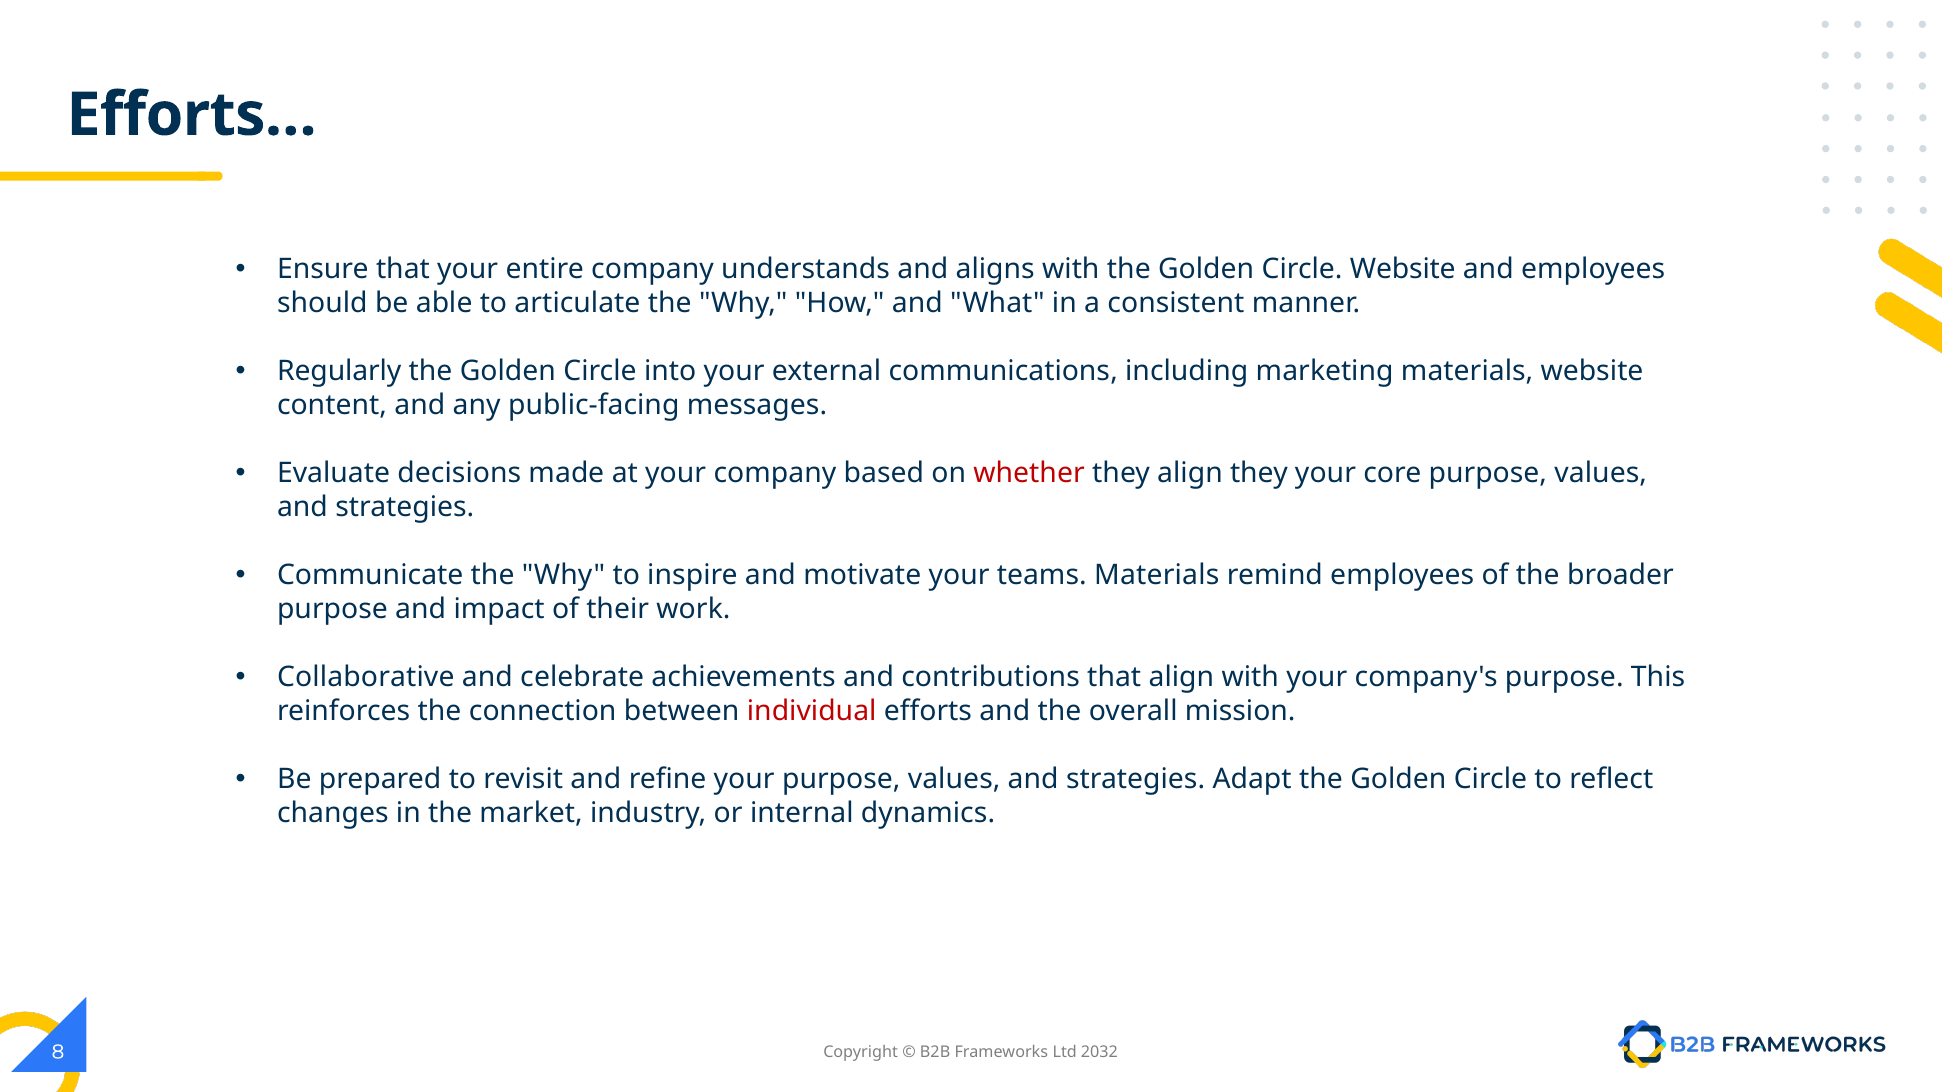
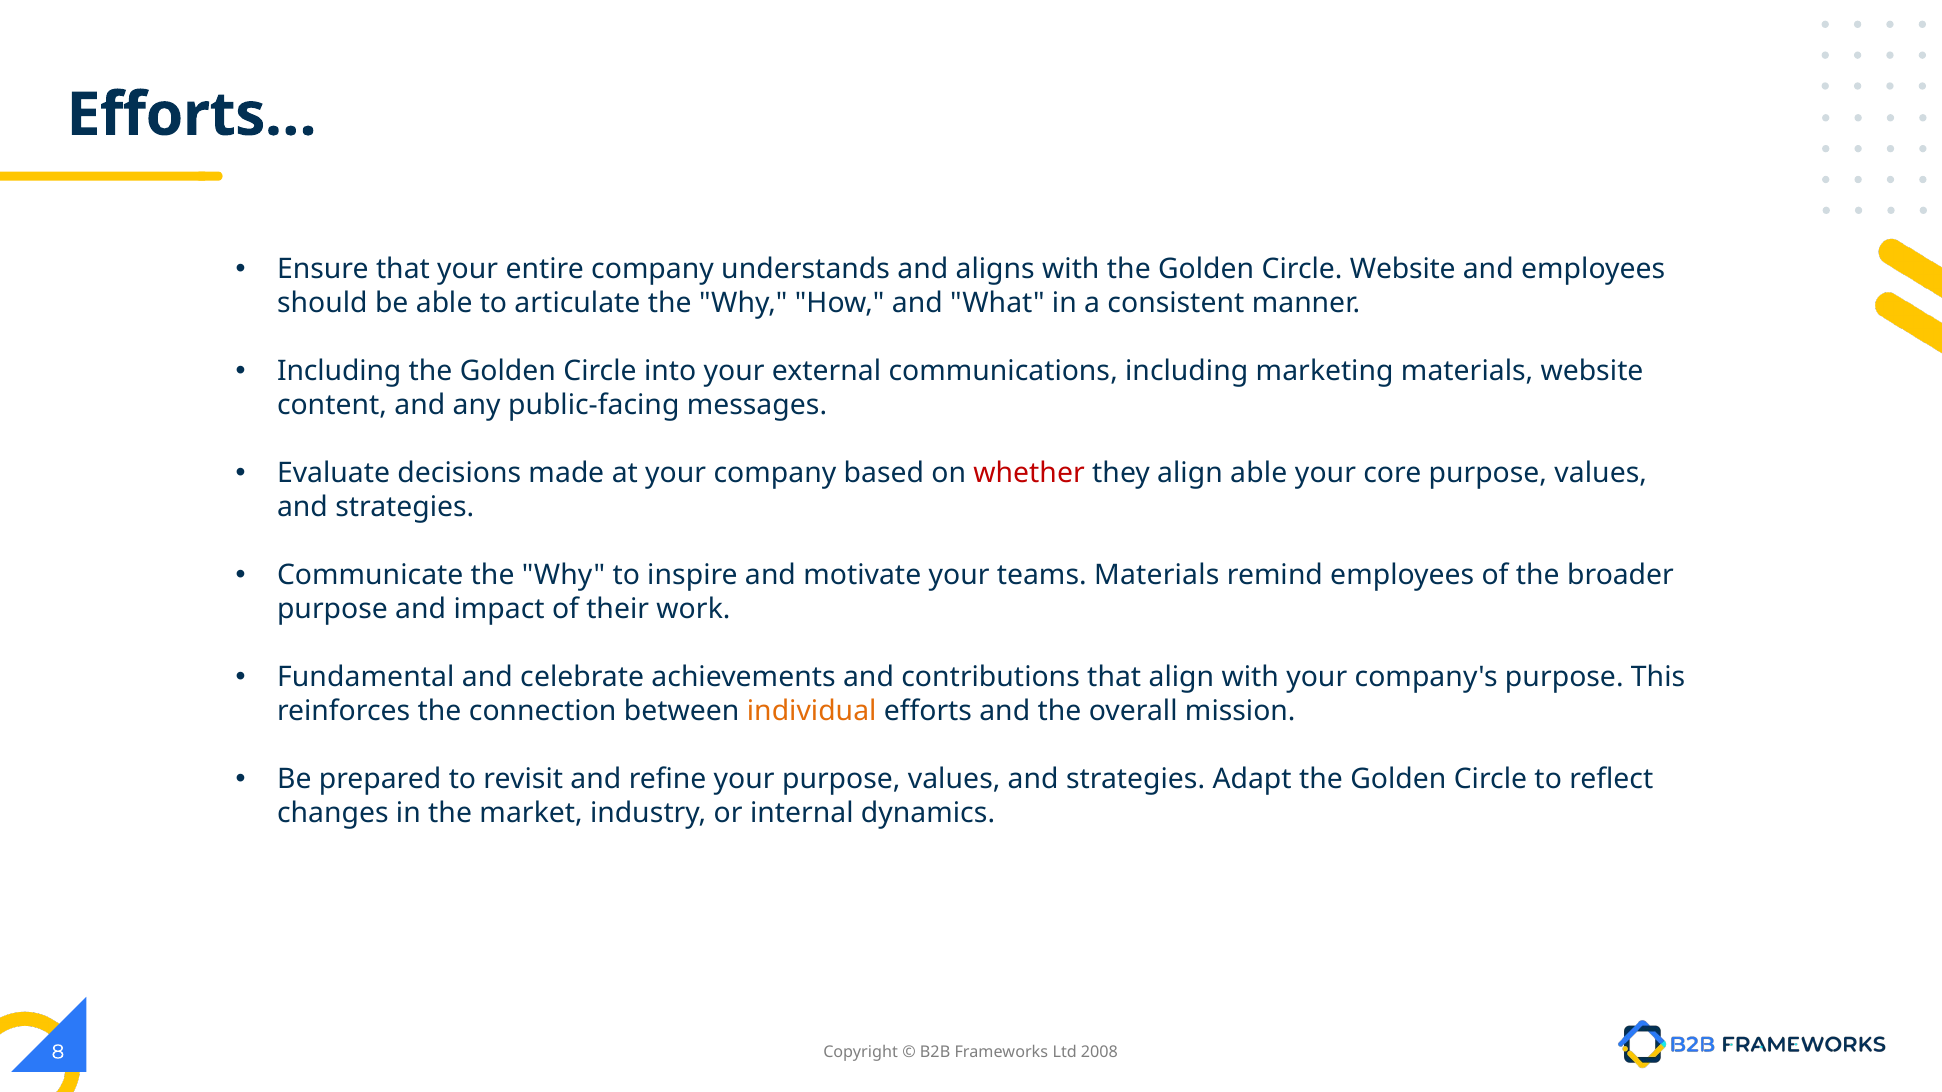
Regularly: Regularly -> Including (339, 372)
align they: they -> able (1259, 474)
Collaborative: Collaborative -> Fundamental (366, 678)
individual colour: red -> orange (812, 712)
2032: 2032 -> 2008 (1099, 1052)
